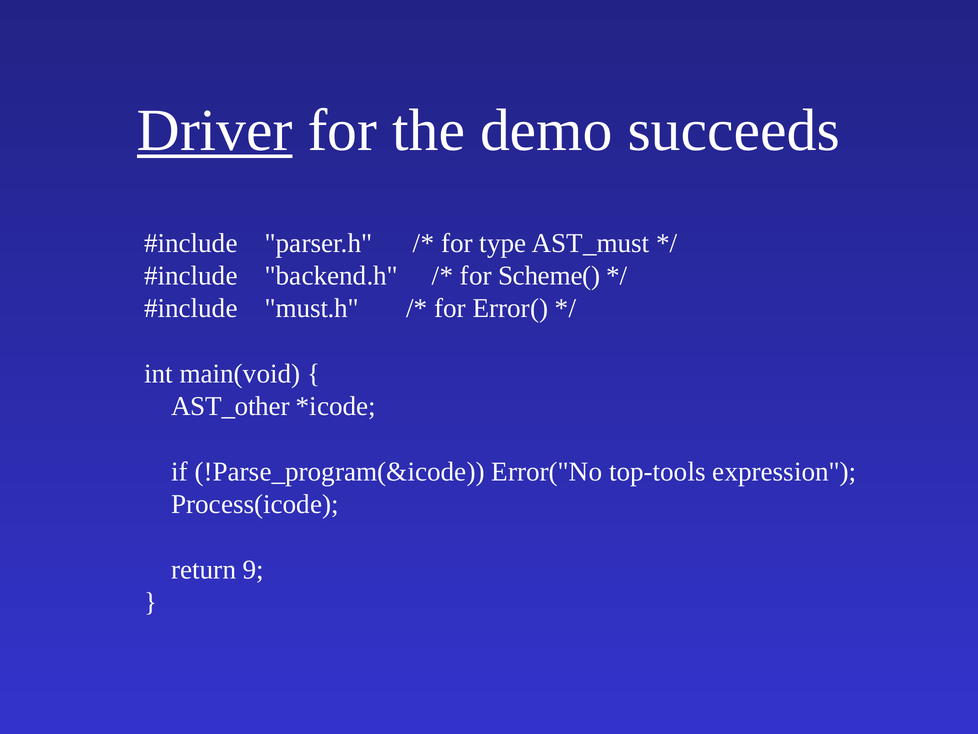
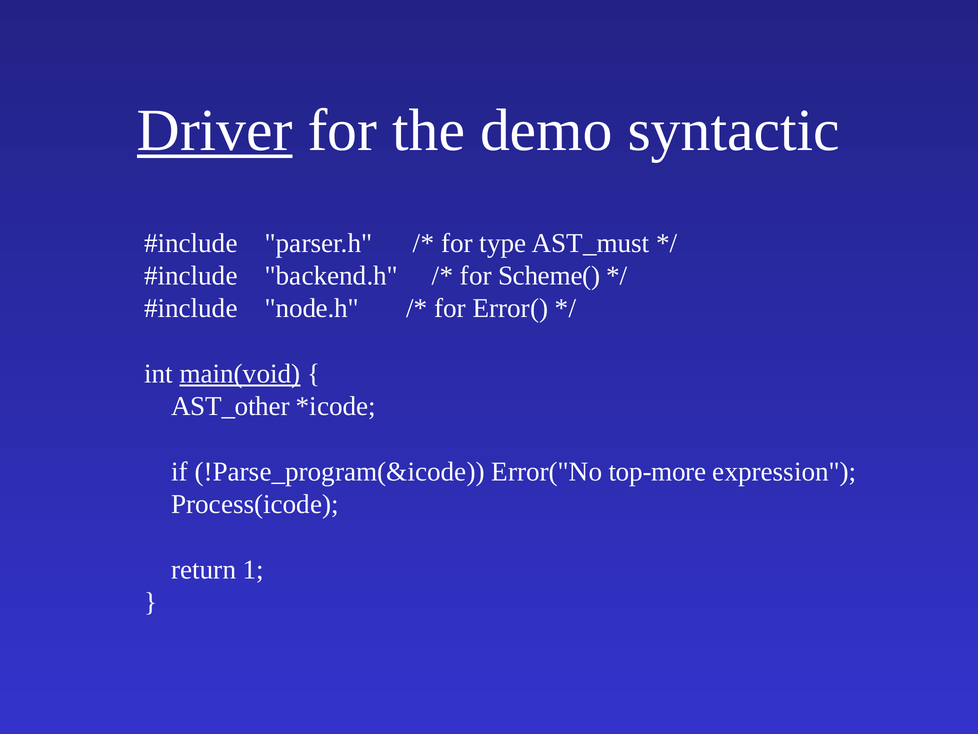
succeeds: succeeds -> syntactic (734, 130)
must.h: must.h -> node.h (312, 308)
main(void underline: none -> present (240, 373)
top-tools: top-tools -> top-more (657, 471)
9: 9 -> 1 (253, 569)
